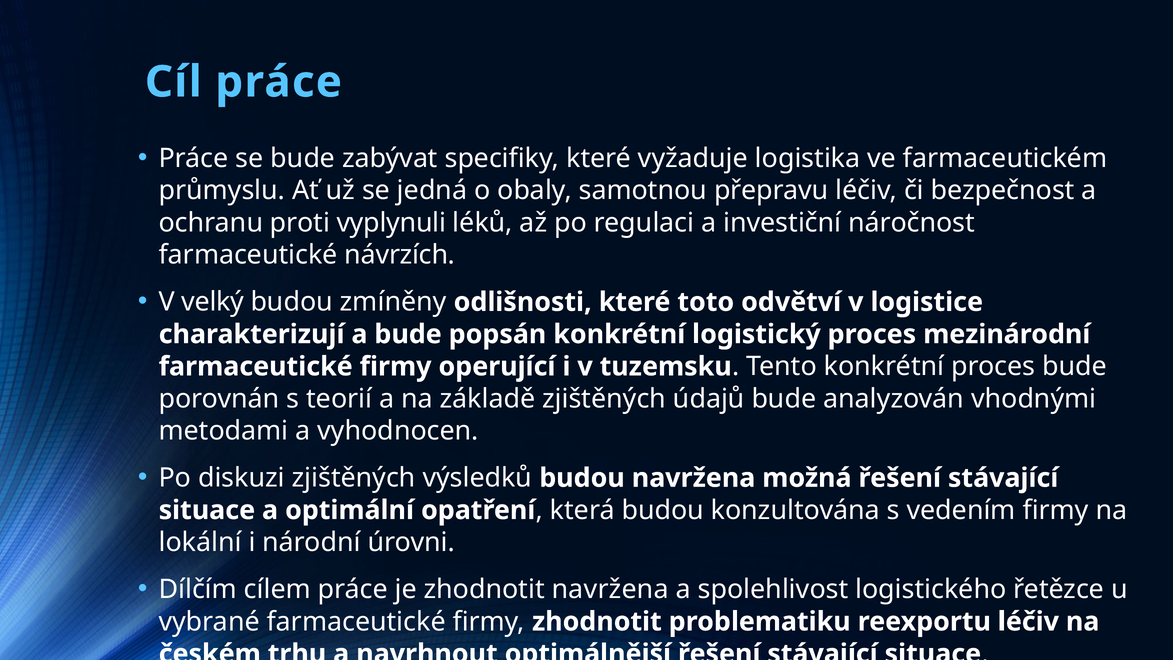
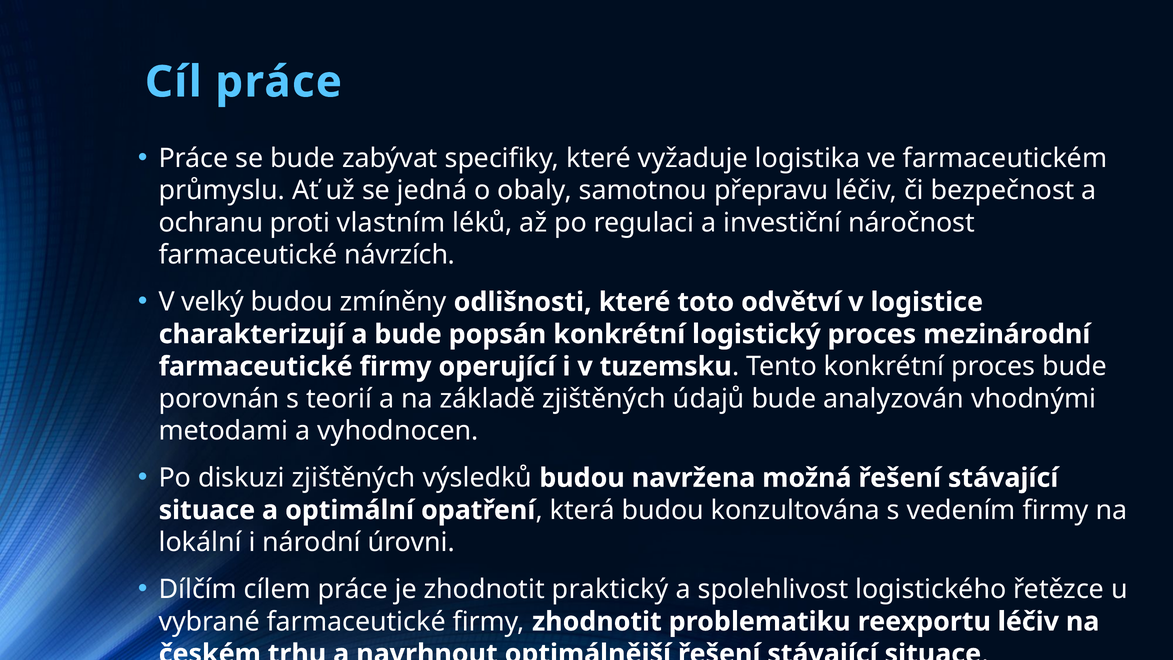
vyplynuli: vyplynuli -> vlastním (391, 223)
zhodnotit navržena: navržena -> praktický (610, 589)
